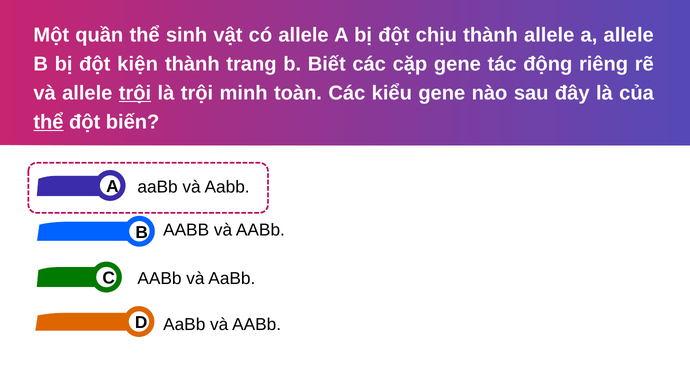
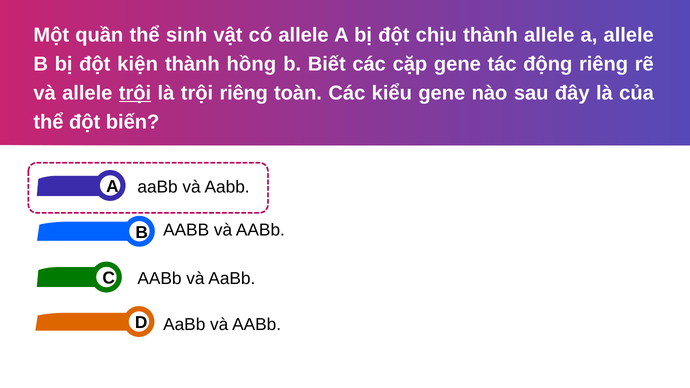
trang: trang -> hồng (251, 64)
trội minh: minh -> riêng (244, 93)
thể underline: present -> none (48, 122)
